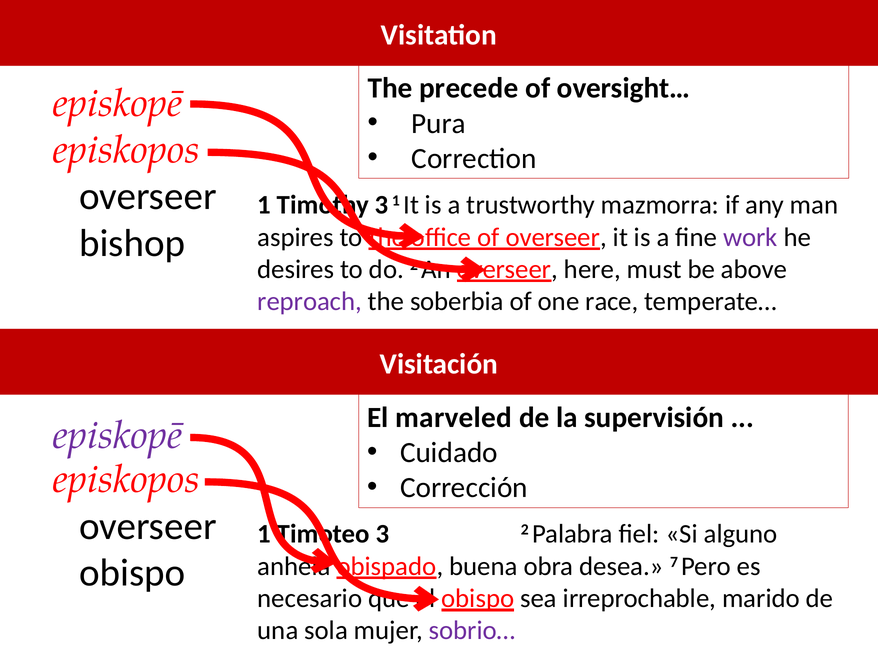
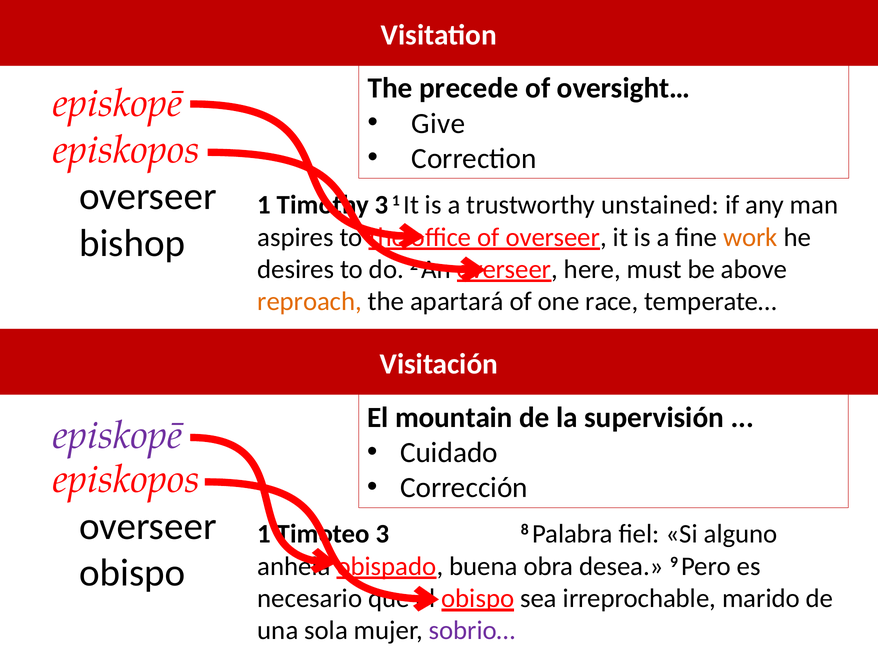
Pura: Pura -> Give (438, 123)
mazmorra: mazmorra -> unstained (660, 205)
work colour: purple -> orange (750, 237)
reproach colour: purple -> orange (310, 302)
soberbia: soberbia -> apartará (457, 302)
marveled: marveled -> mountain (454, 418)
2: 2 -> 8 (525, 530)
7: 7 -> 9 (674, 562)
